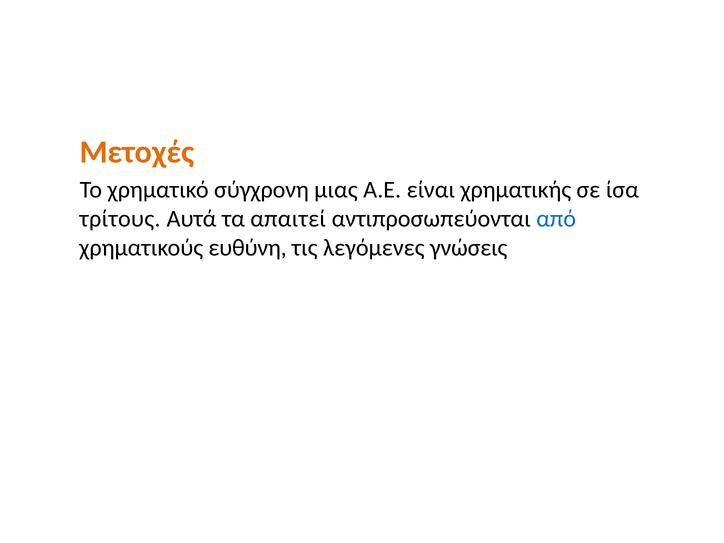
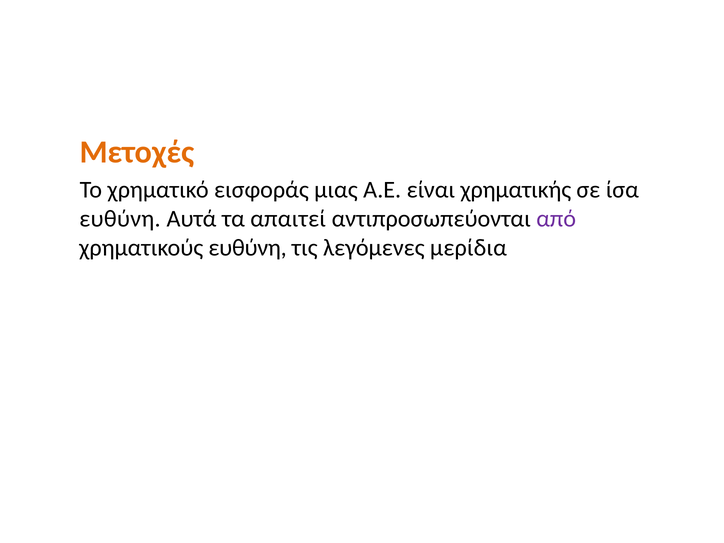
σύγχρονη: σύγχρονη -> εισφοράς (261, 190)
τρίτους: τρίτους -> ευθύνη (120, 219)
από colour: blue -> purple (556, 219)
γνώσεις: γνώσεις -> μερίδια (468, 248)
